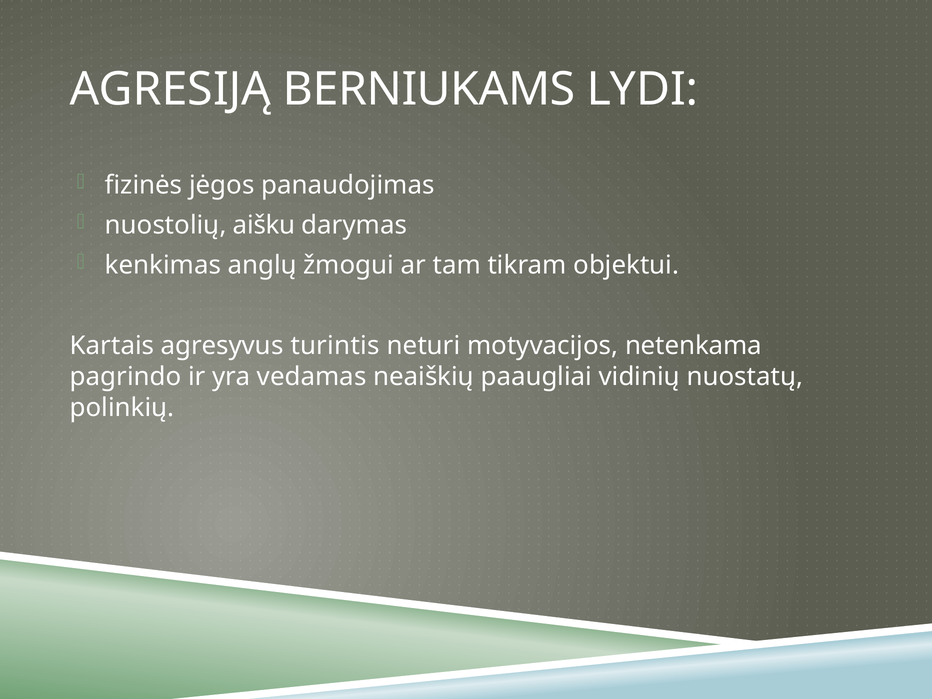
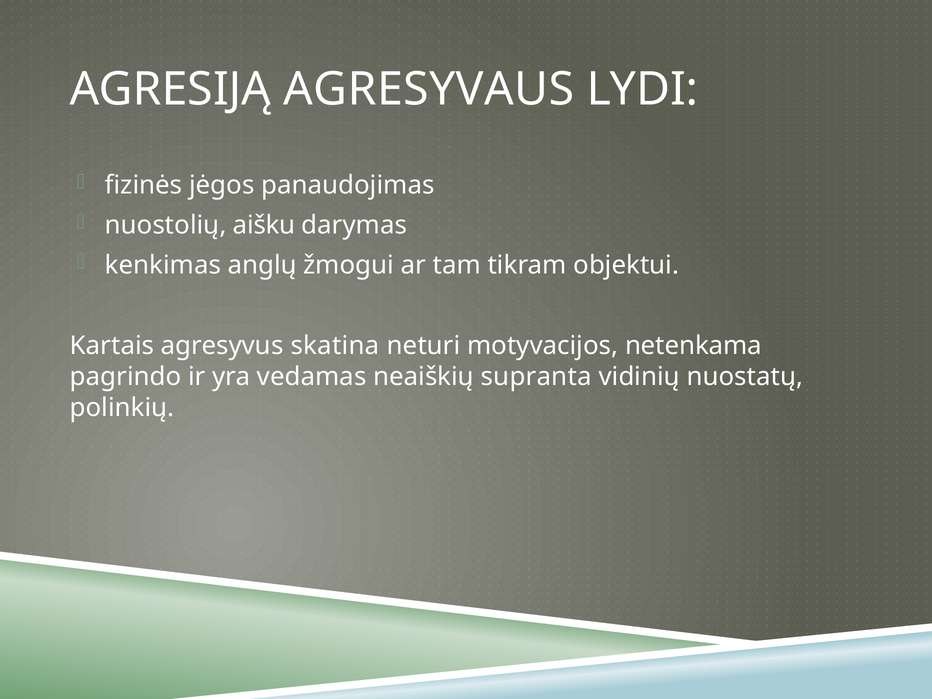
BERNIUKAMS: BERNIUKAMS -> AGRESYVAUS (429, 89)
turintis: turintis -> skatina (335, 346)
paaugliai: paaugliai -> supranta (536, 377)
